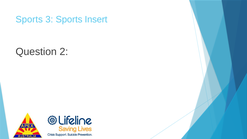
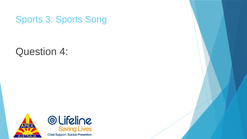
Insert: Insert -> Song (96, 19)
2: 2 -> 4 (64, 52)
